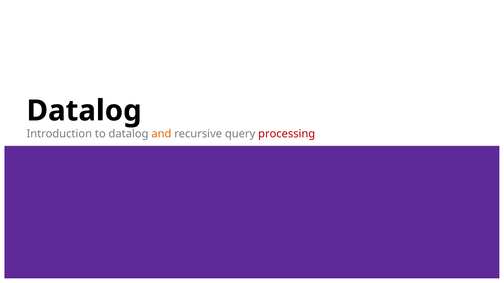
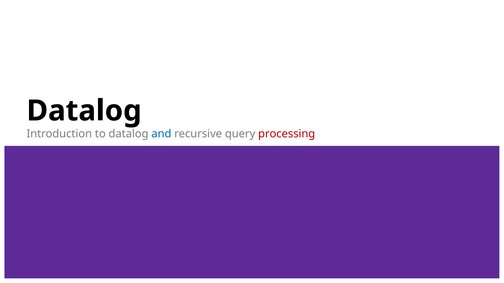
and colour: orange -> blue (161, 134)
